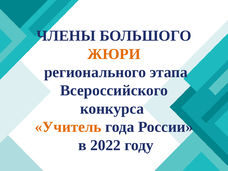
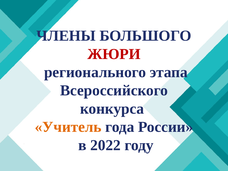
ЖЮРИ colour: orange -> red (114, 54)
